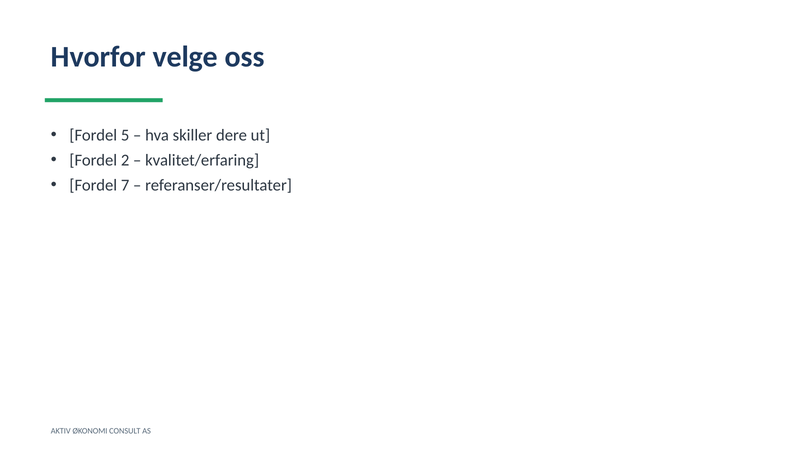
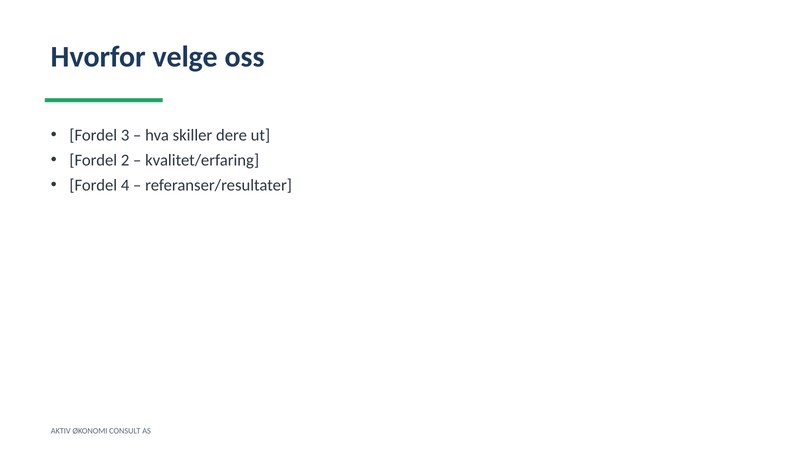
5: 5 -> 3 (125, 135)
7: 7 -> 4 (125, 185)
